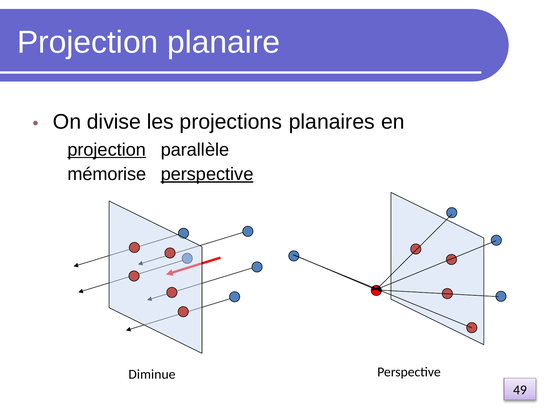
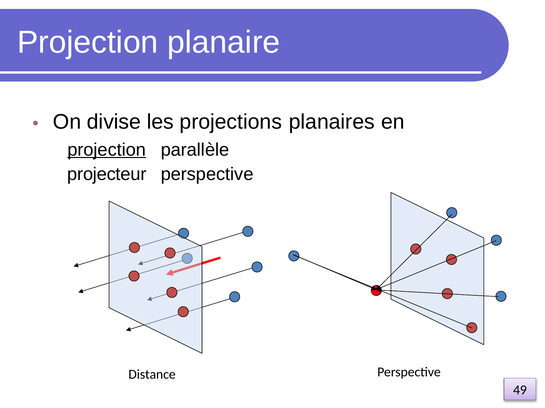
perspective underline: present -> none (207, 175)
mémorise: mémorise -> projecteur (107, 175)
Diminue: Diminue -> Distance (152, 375)
